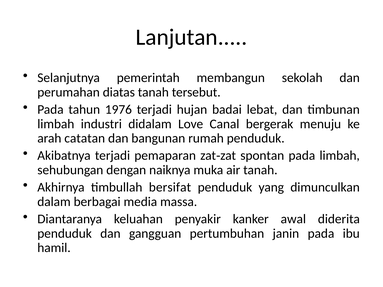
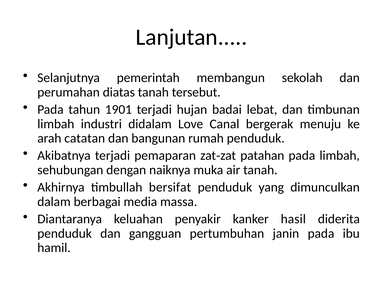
1976: 1976 -> 1901 (118, 110)
spontan: spontan -> patahan (262, 156)
awal: awal -> hasil (293, 219)
